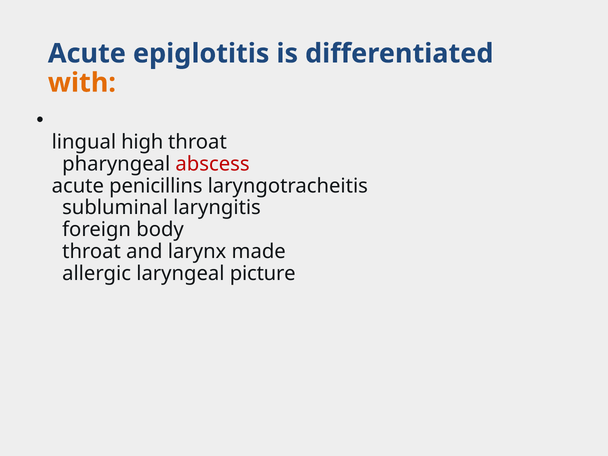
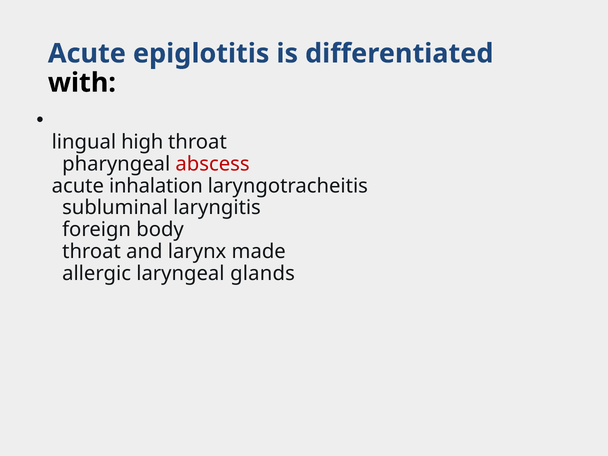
with colour: orange -> black (82, 83)
penicillins: penicillins -> inhalation (156, 186)
picture: picture -> glands (263, 273)
